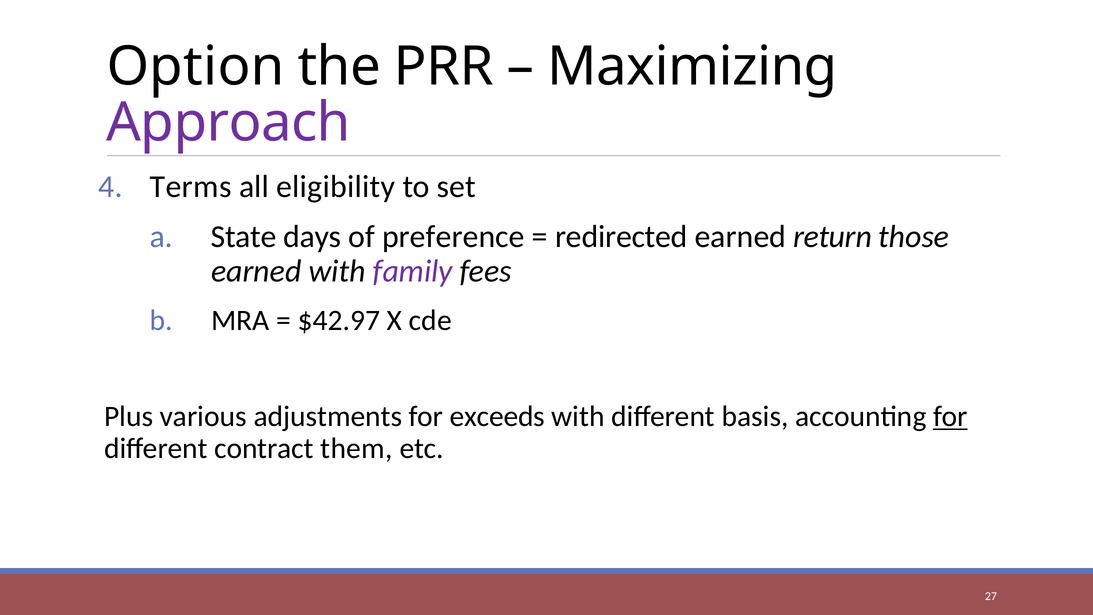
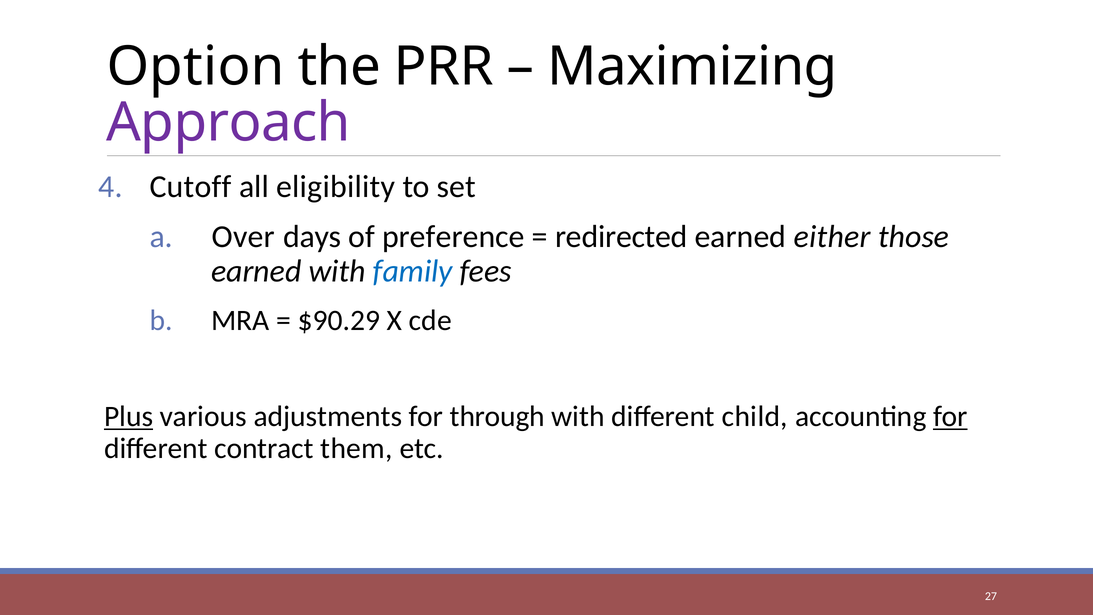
Terms: Terms -> Cutoff (191, 187)
State: State -> Over (243, 237)
return: return -> either (832, 237)
family colour: purple -> blue (413, 271)
$42.97: $42.97 -> $90.29 (339, 320)
Plus underline: none -> present (129, 416)
exceeds: exceeds -> through (497, 416)
basis: basis -> child (755, 416)
